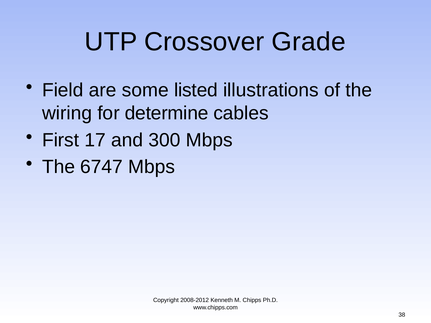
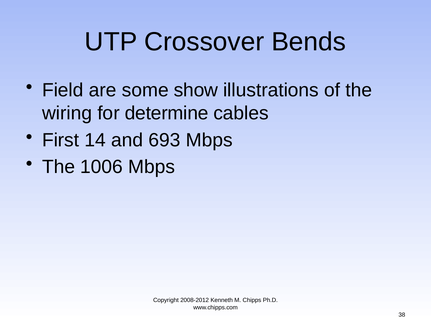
Grade: Grade -> Bends (309, 42)
listed: listed -> show (196, 90)
17: 17 -> 14 (95, 140)
300: 300 -> 693 (164, 140)
6747: 6747 -> 1006 (102, 167)
